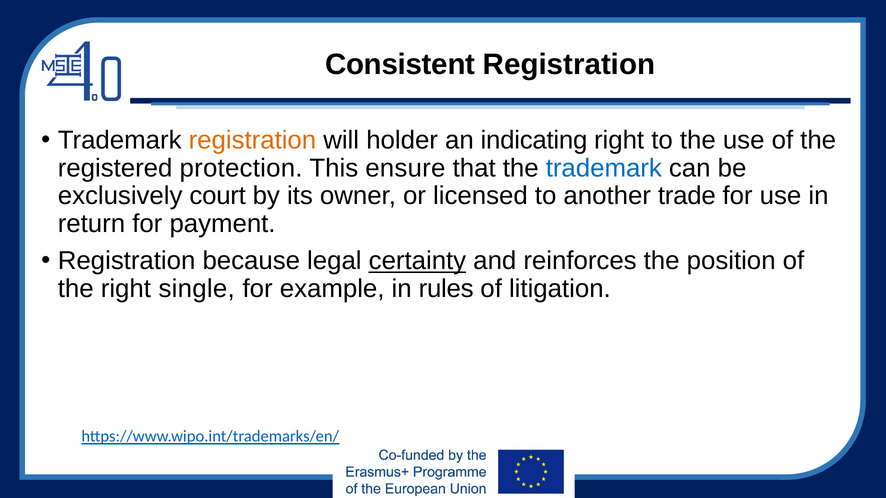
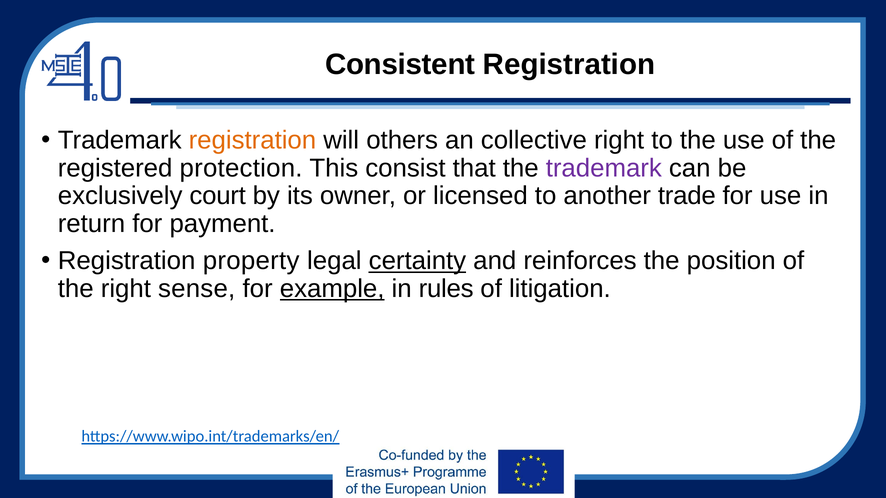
holder: holder -> others (402, 140)
indicating: indicating -> collective (534, 140)
ensure: ensure -> consist (405, 168)
trademark colour: blue -> purple (604, 168)
because: because -> property (251, 261)
single: single -> sense (197, 289)
example underline: none -> present (332, 289)
